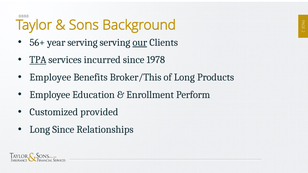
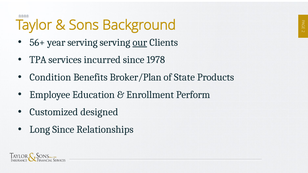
TPA underline: present -> none (38, 60)
Employee: Employee -> Condition (50, 77)
Broker/This: Broker/This -> Broker/Plan (136, 77)
of Long: Long -> State (184, 77)
provided: provided -> designed (99, 112)
